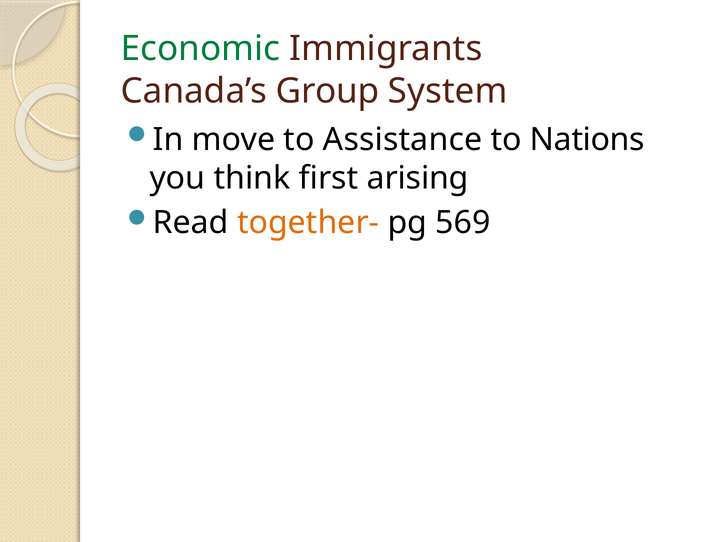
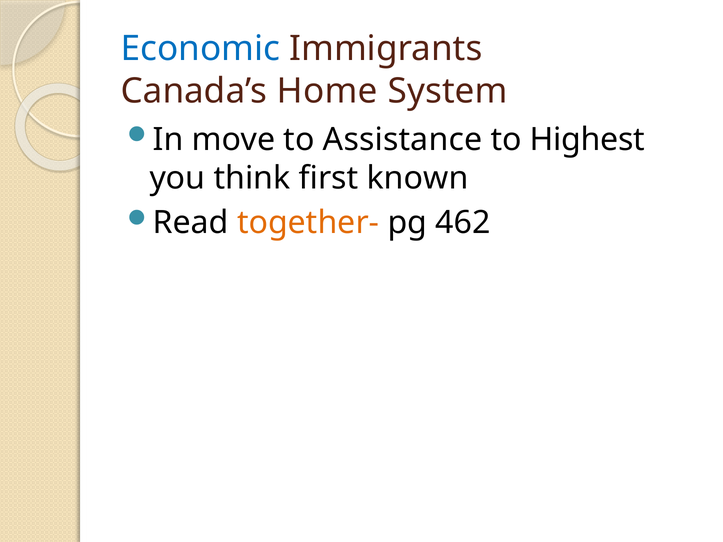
Economic colour: green -> blue (200, 49)
Group: Group -> Home (327, 91)
Nations: Nations -> Highest (587, 140)
arising: arising -> known (418, 178)
569: 569 -> 462 (463, 223)
